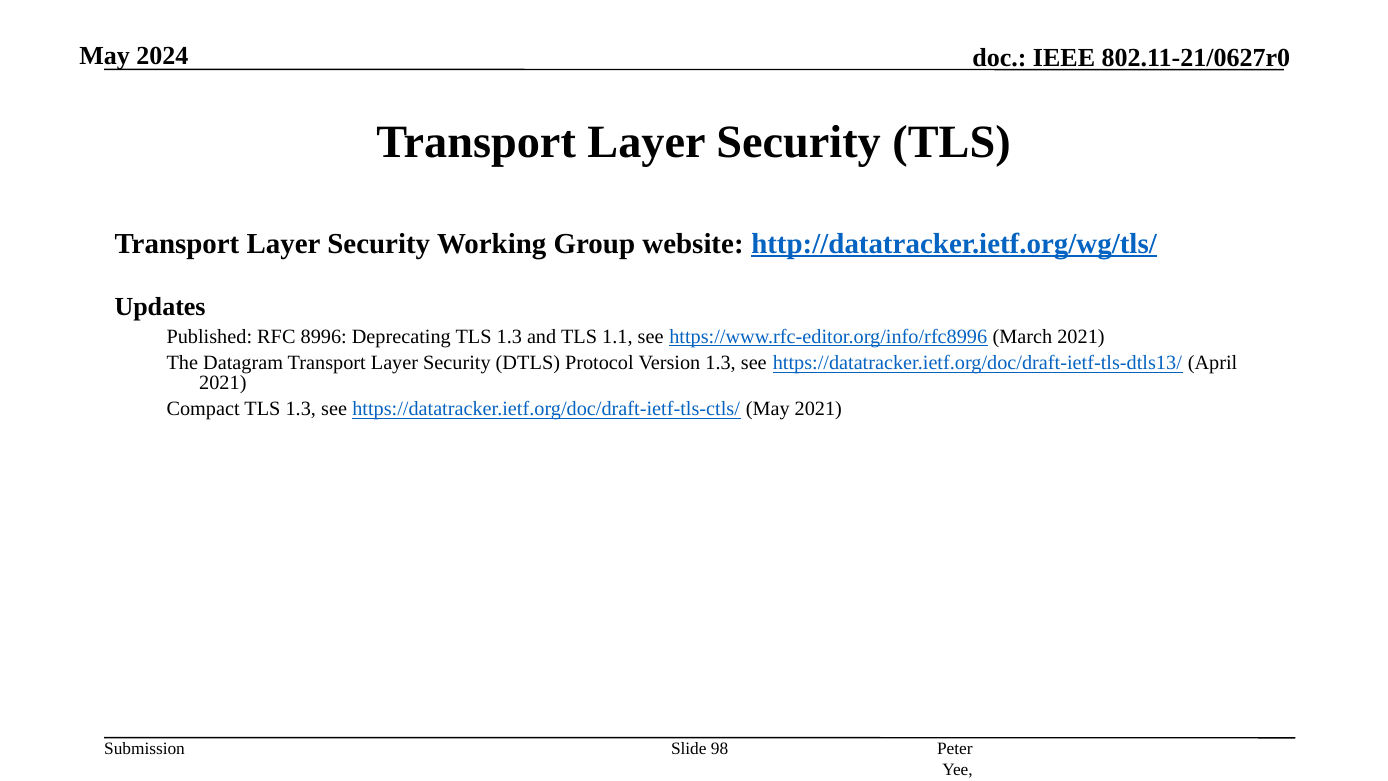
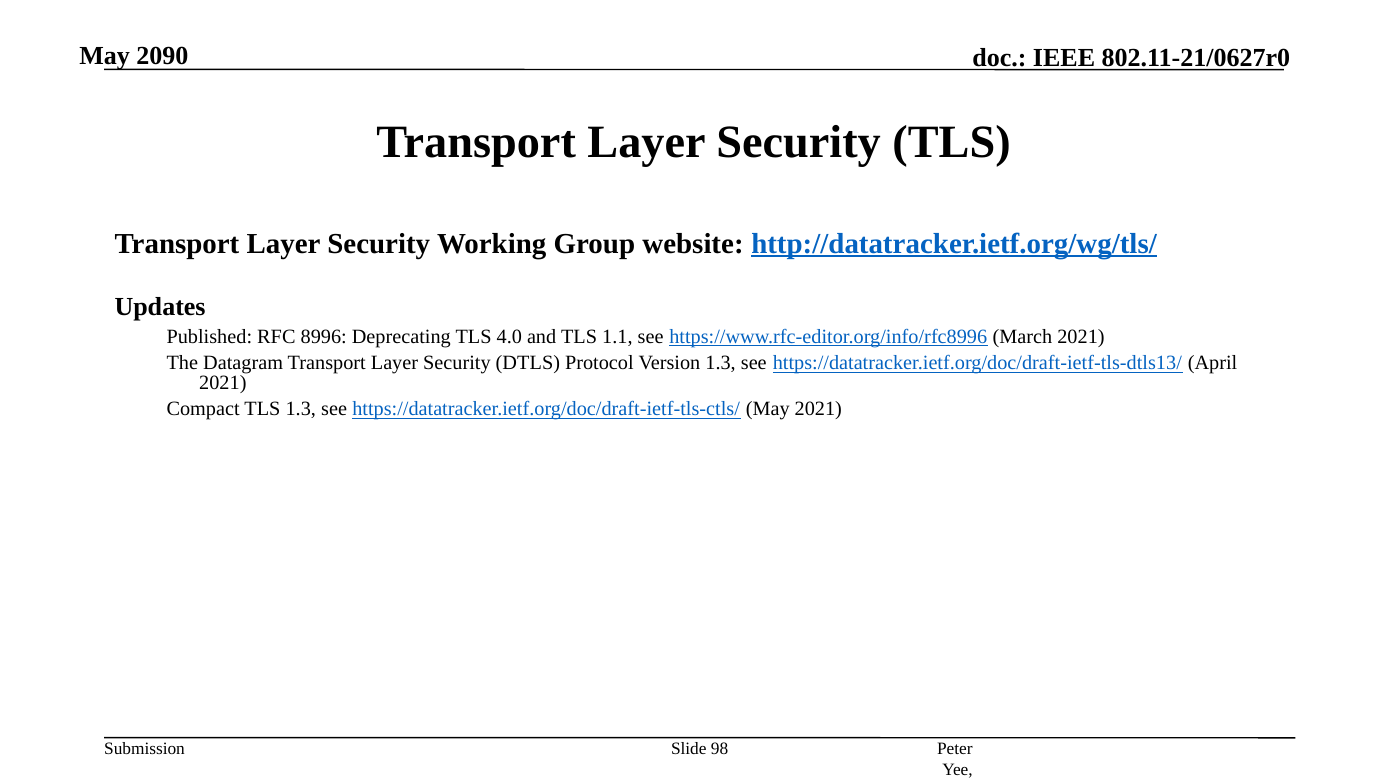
2024: 2024 -> 2090 (162, 56)
Deprecating TLS 1.3: 1.3 -> 4.0 (509, 336)
